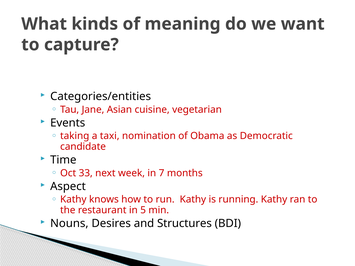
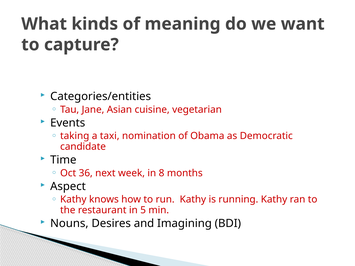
33: 33 -> 36 (86, 173)
7: 7 -> 8 (162, 173)
Structures: Structures -> Imagining (184, 224)
